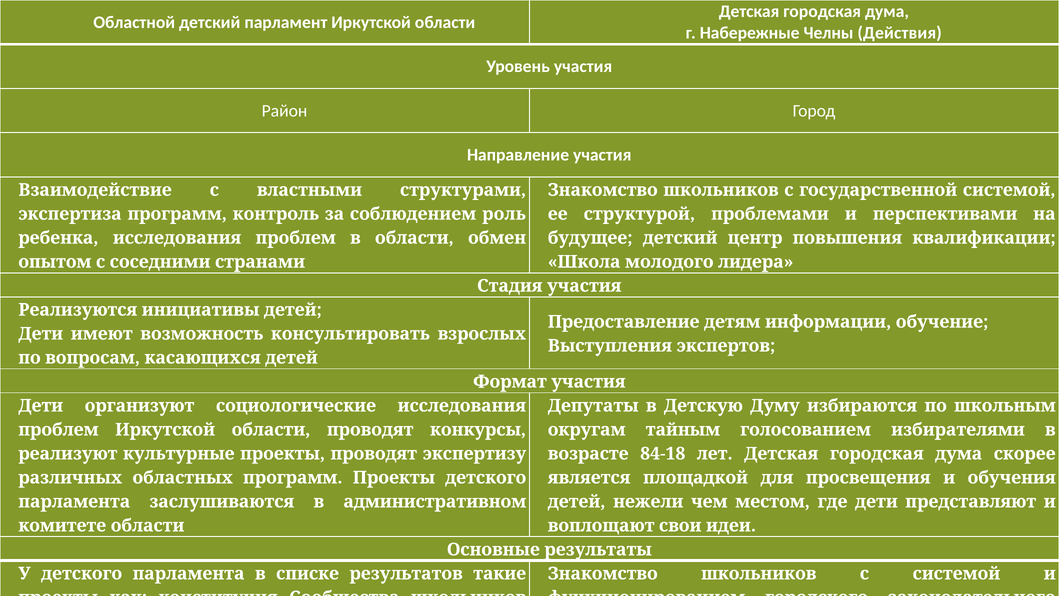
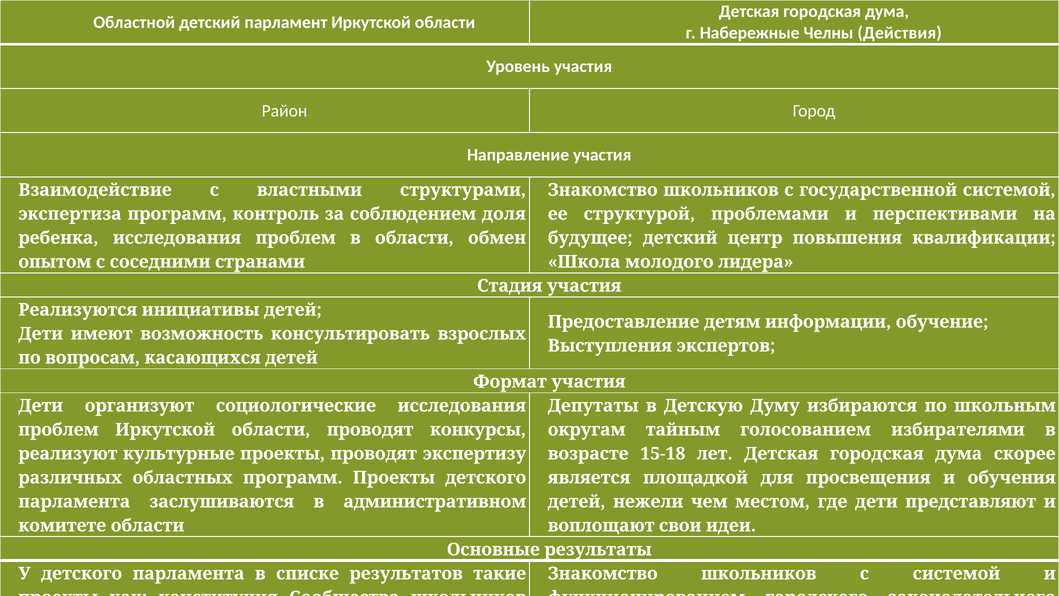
роль: роль -> доля (504, 214)
84-18: 84-18 -> 15-18 (663, 453)
